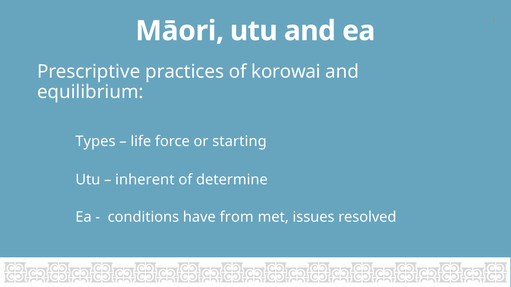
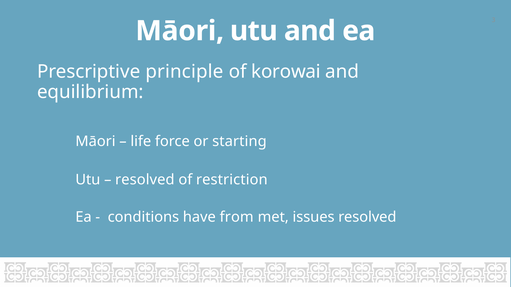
practices: practices -> principle (185, 72)
Types: Types -> Māori (95, 141)
inherent: inherent -> resolved (145, 180)
determine: determine -> restriction (232, 180)
